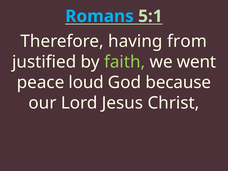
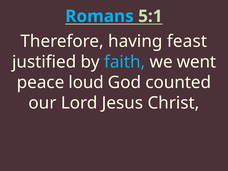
from: from -> feast (187, 41)
faith colour: light green -> light blue (125, 62)
because: because -> counted (178, 82)
